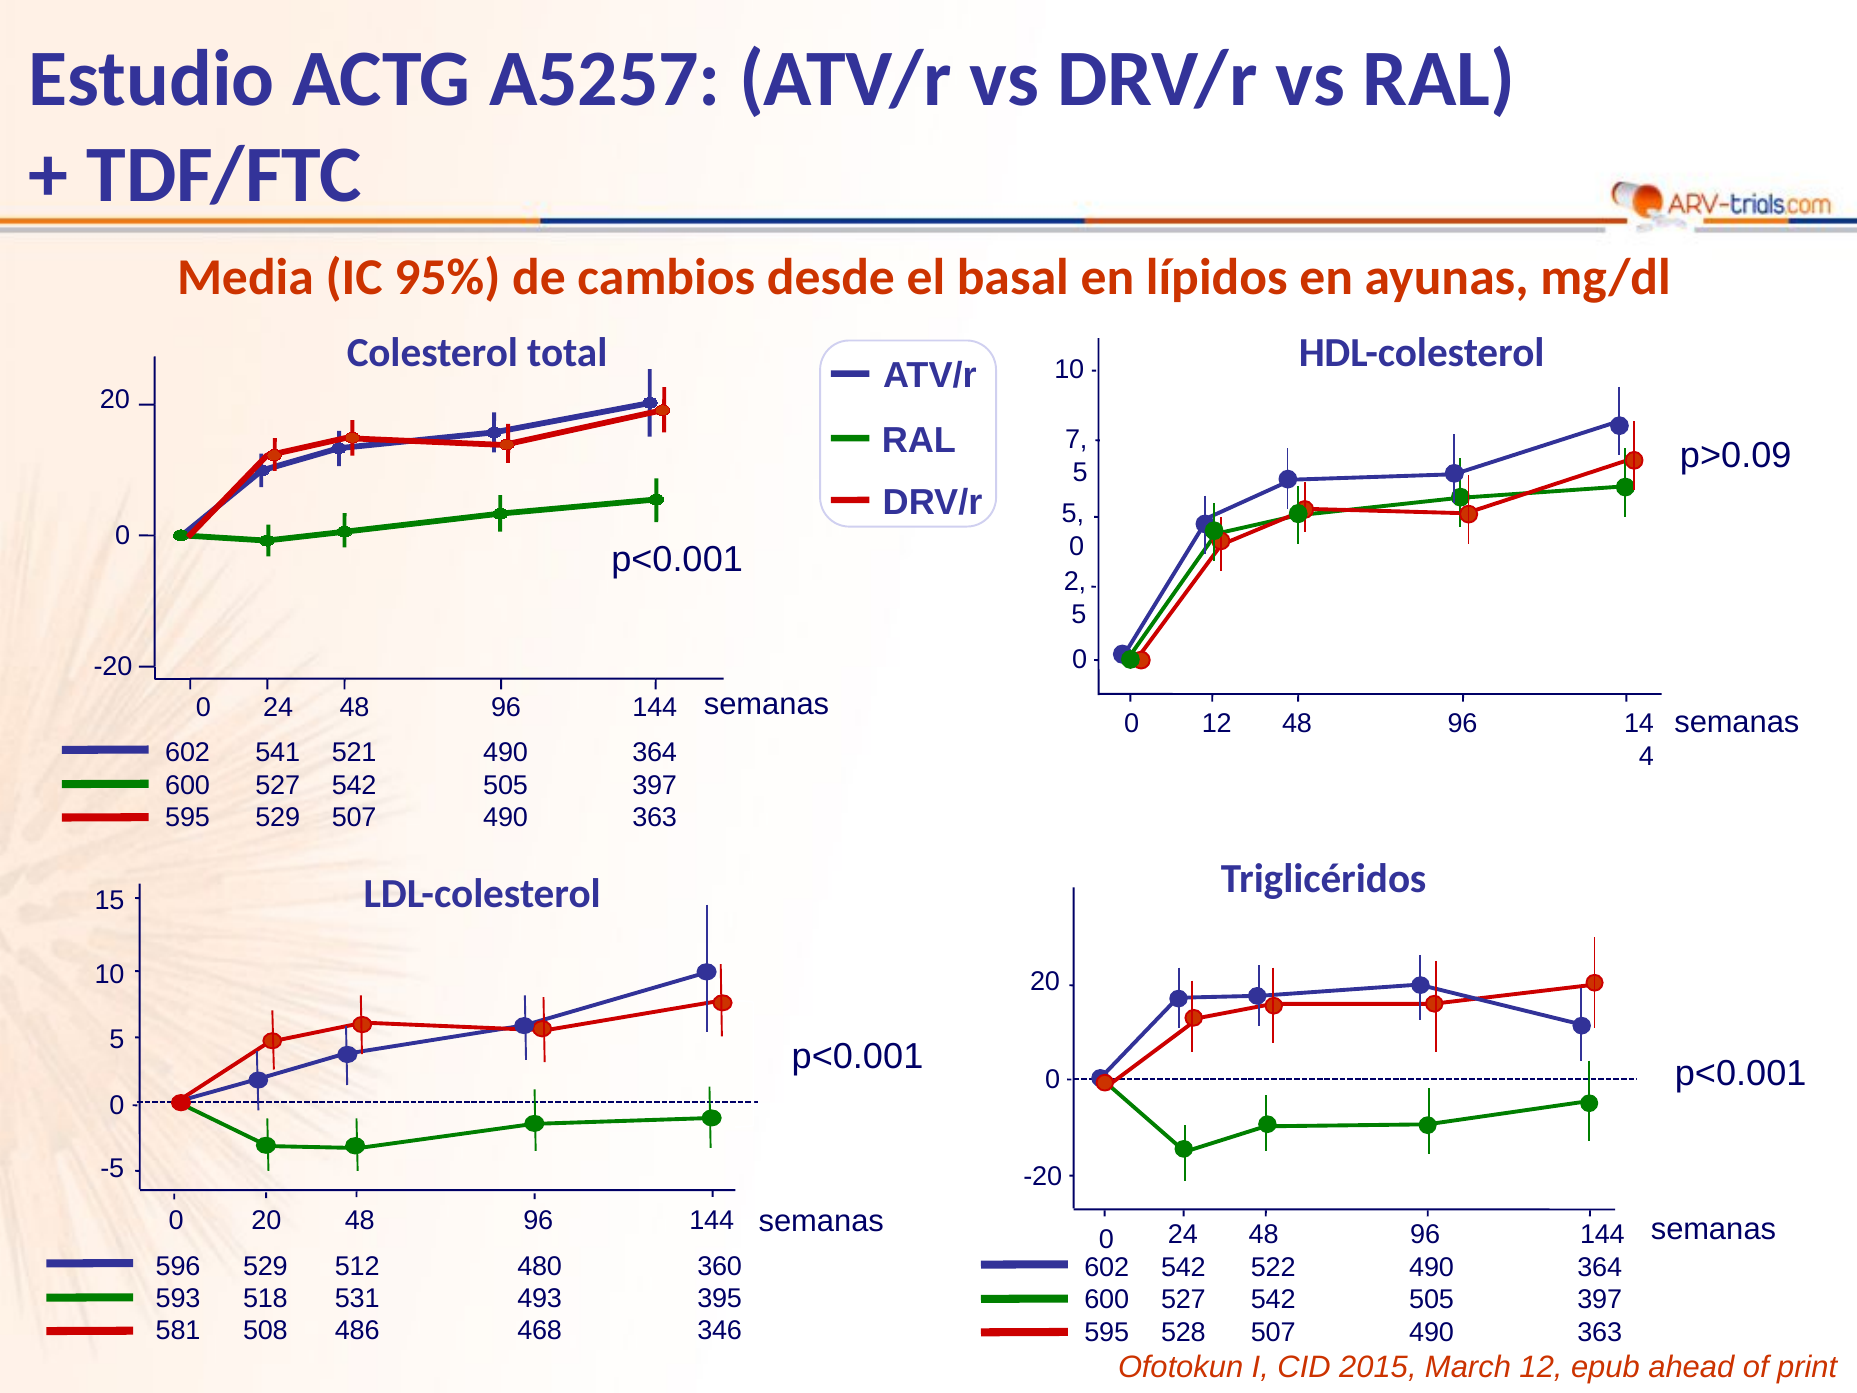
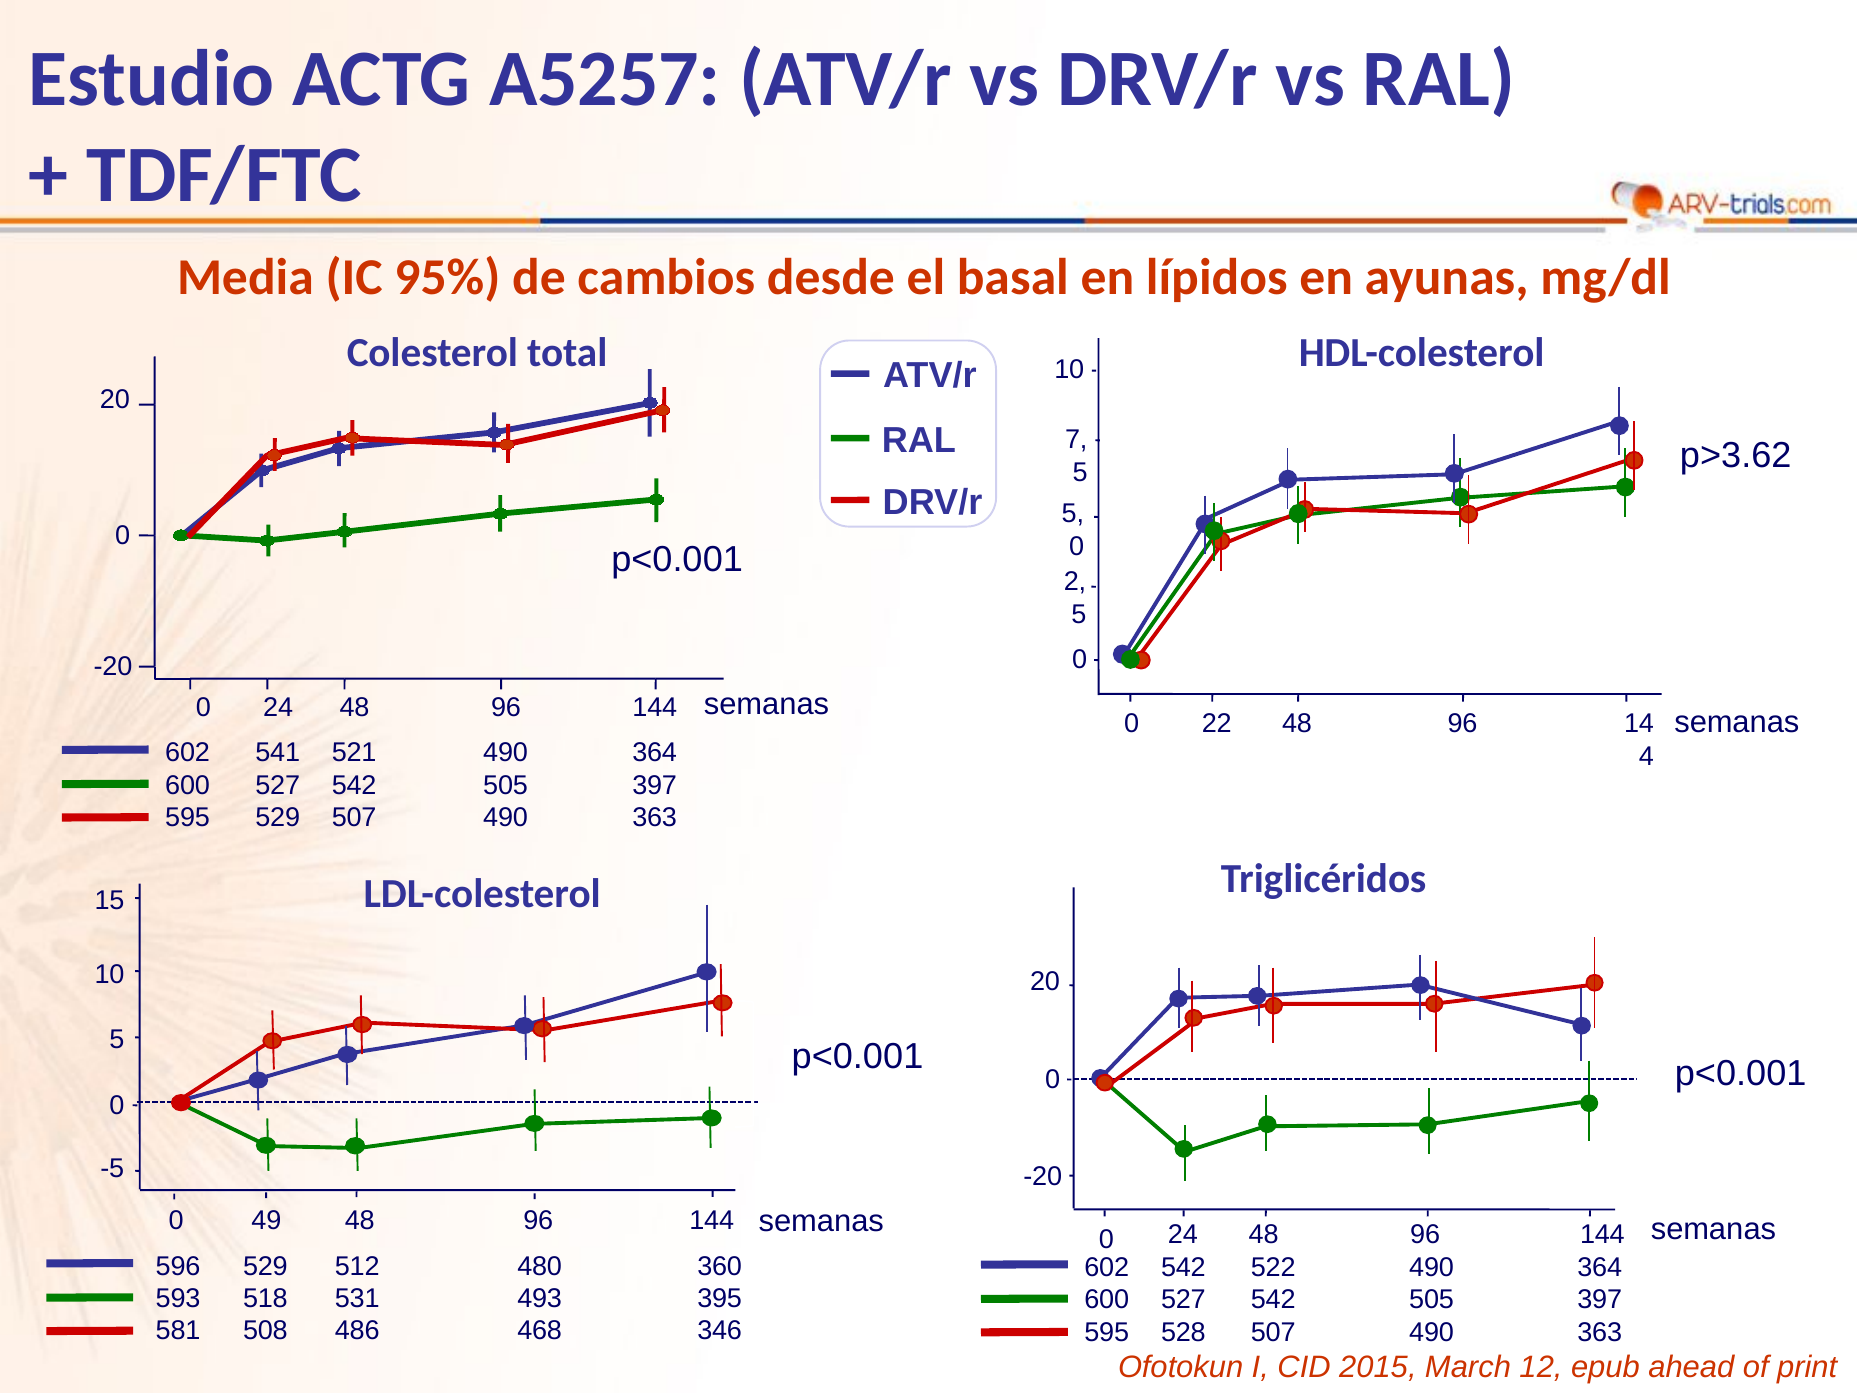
p>0.09: p>0.09 -> p>3.62 (1736, 456)
0 12: 12 -> 22 (1217, 724)
20: 20 -> 49 (266, 1220)
